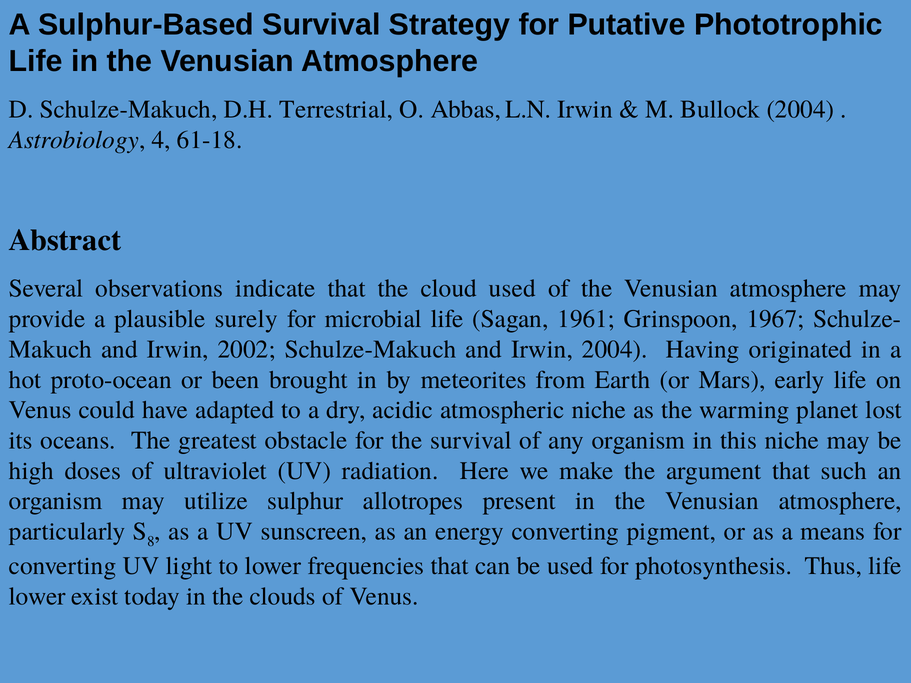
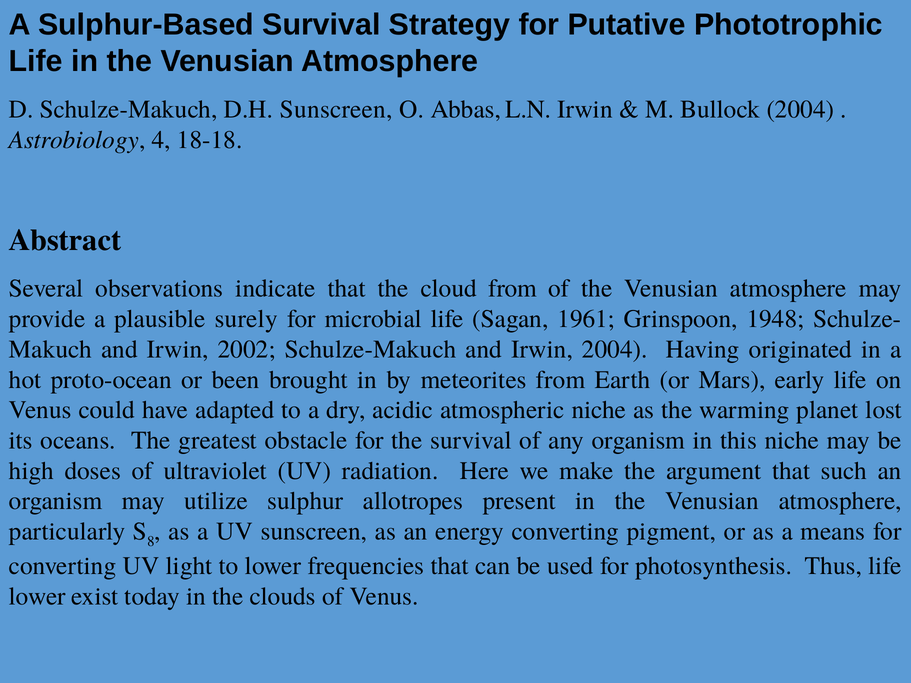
D.H Terrestrial: Terrestrial -> Sunscreen (336, 109)
61-18: 61-18 -> 18-18 (210, 140)
cloud used: used -> from (513, 289)
1967: 1967 -> 1948 (775, 319)
